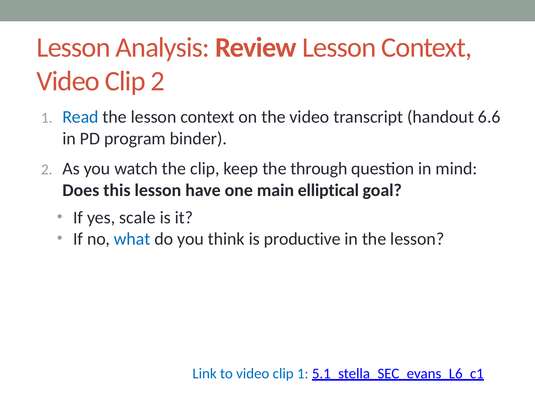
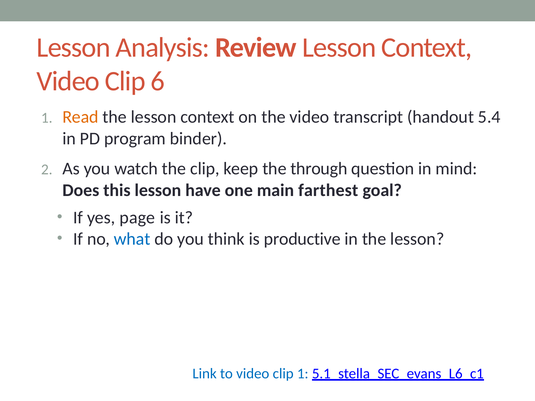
Clip 2: 2 -> 6 (158, 81)
Read colour: blue -> orange (81, 117)
6.6: 6.6 -> 5.4 (489, 117)
elliptical: elliptical -> farthest (328, 190)
scale: scale -> page (137, 218)
